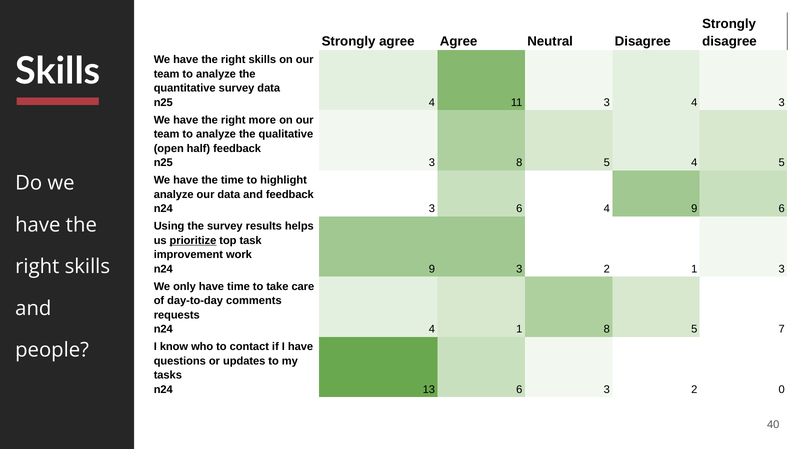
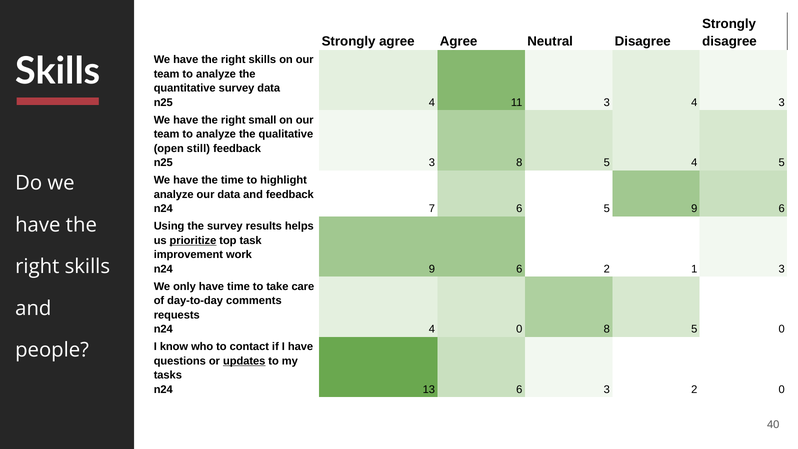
more: more -> small (262, 120)
half: half -> still (198, 148)
n24 3: 3 -> 7 (432, 209)
6 4: 4 -> 5 (607, 209)
n24 9 3: 3 -> 6 (519, 269)
4 1: 1 -> 0 (519, 329)
5 7: 7 -> 0 (782, 329)
updates underline: none -> present (244, 361)
